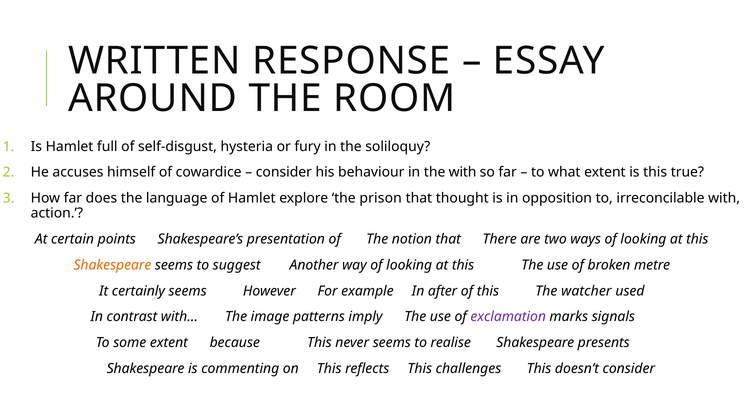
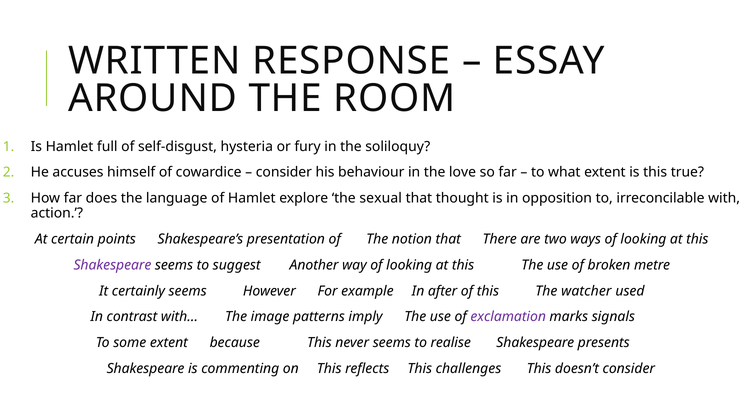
the with: with -> love (463, 173)
prison: prison -> sexual (381, 198)
Shakespeare colour: orange -> purple (112, 265)
